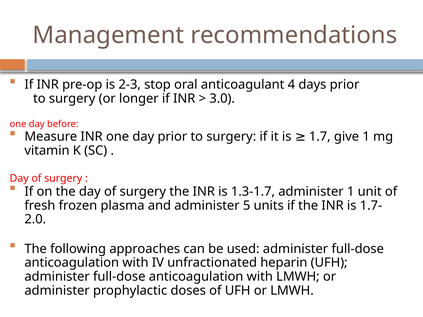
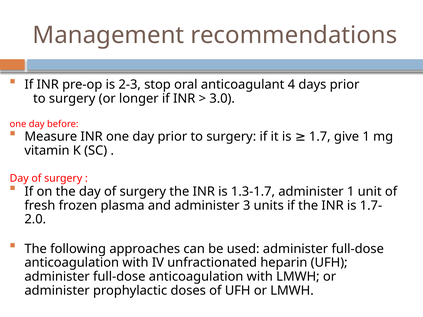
5: 5 -> 3 (247, 206)
